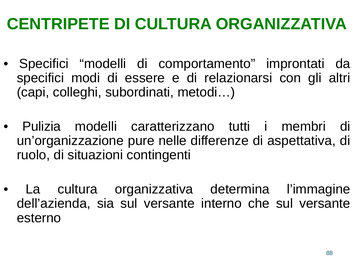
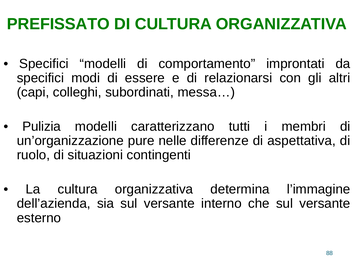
CENTRIPETE: CENTRIPETE -> PREFISSATO (58, 24)
metodi…: metodi… -> messa… (206, 92)
